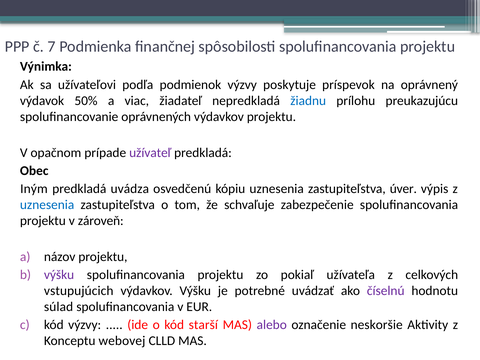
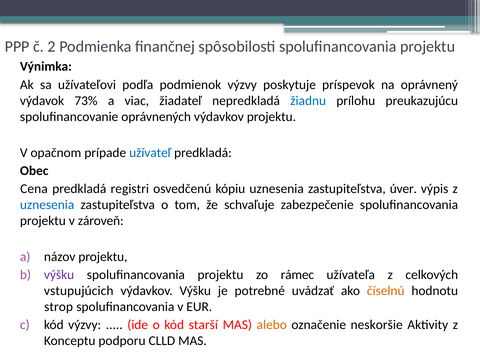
7: 7 -> 2 (52, 46)
50%: 50% -> 73% (86, 101)
užívateľ colour: purple -> blue (150, 153)
Iným: Iným -> Cena (34, 189)
uvádza: uvádza -> registri (130, 189)
pokiaľ: pokiaľ -> rámec (297, 275)
číselnú colour: purple -> orange (386, 291)
súlad: súlad -> strop (59, 307)
alebo colour: purple -> orange (272, 325)
webovej: webovej -> podporu (122, 341)
